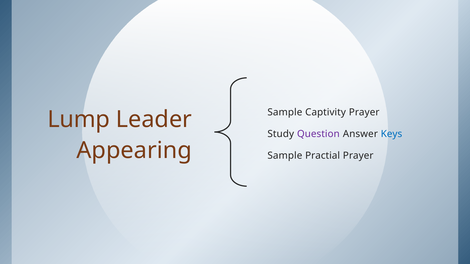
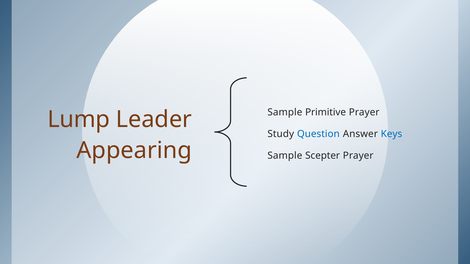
Captivity: Captivity -> Primitive (326, 112)
Question colour: purple -> blue (318, 134)
Practial: Practial -> Scepter (323, 156)
